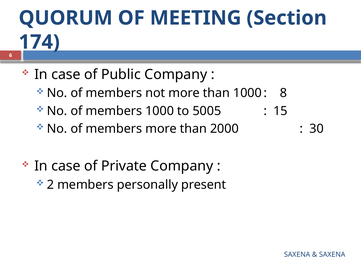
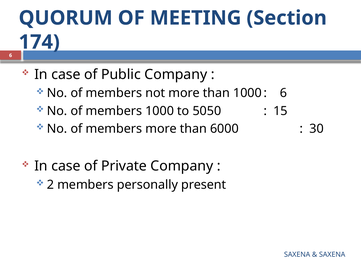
1000 8: 8 -> 6 (283, 93)
5005: 5005 -> 5050 (207, 111)
2000: 2000 -> 6000 (224, 129)
